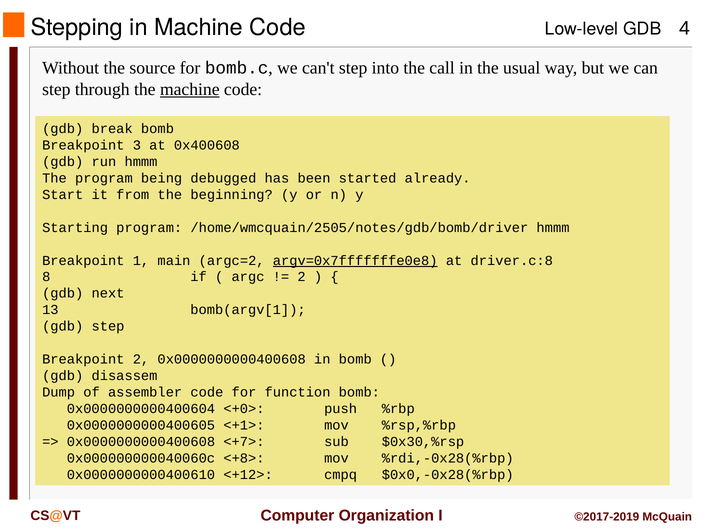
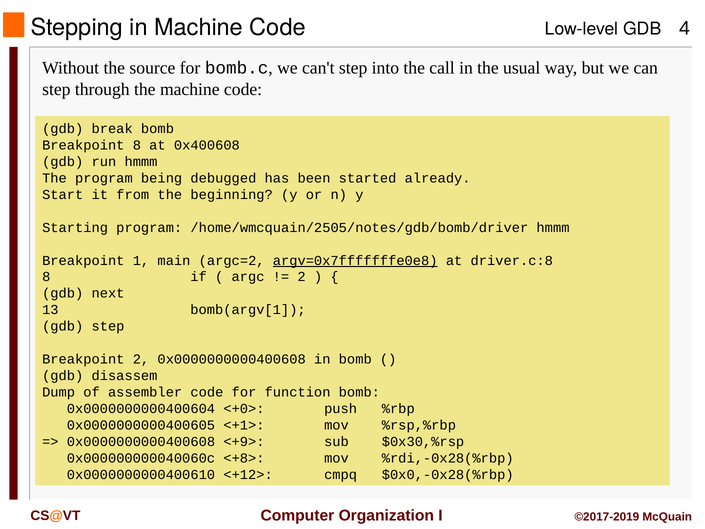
machine underline: present -> none (190, 89)
Breakpoint 3: 3 -> 8 (137, 145)
<+7>: <+7> -> <+9> (244, 441)
